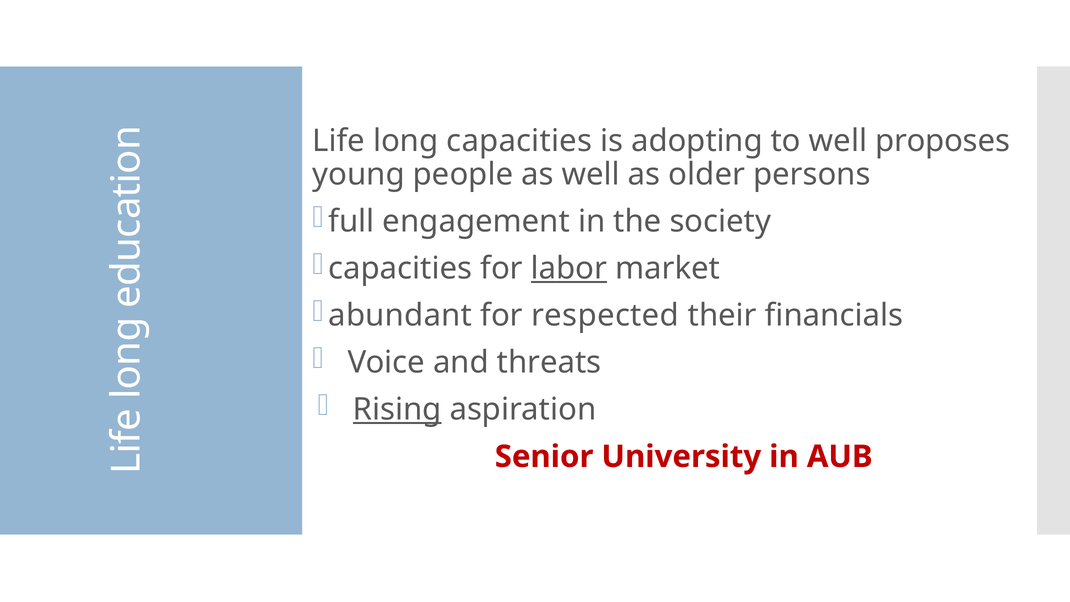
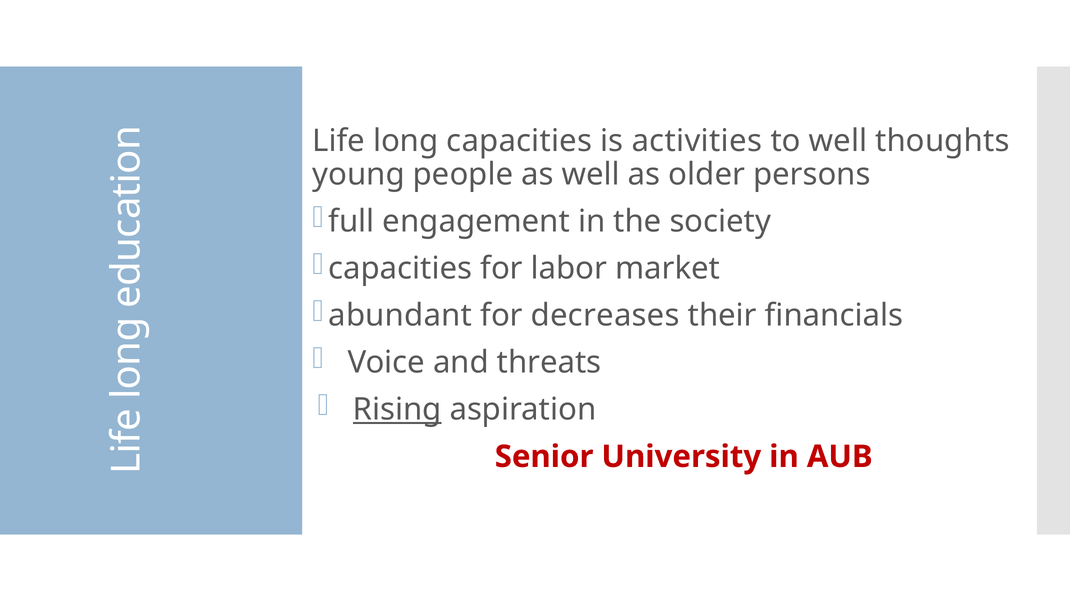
adopting: adopting -> activities (697, 141)
proposes: proposes -> thoughts (942, 141)
labor underline: present -> none (569, 269)
respected: respected -> decreases (605, 316)
